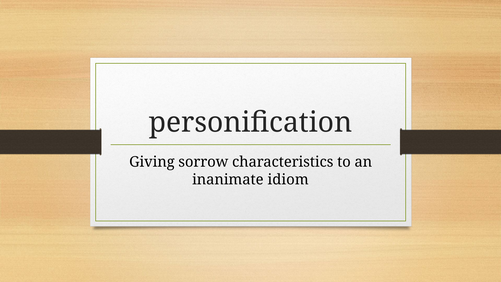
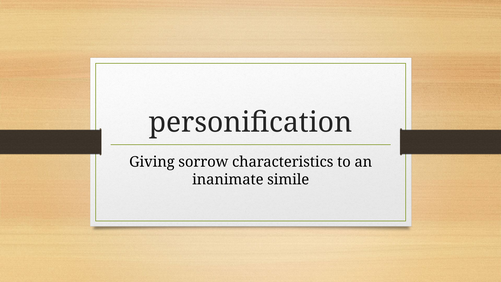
idiom: idiom -> simile (288, 179)
